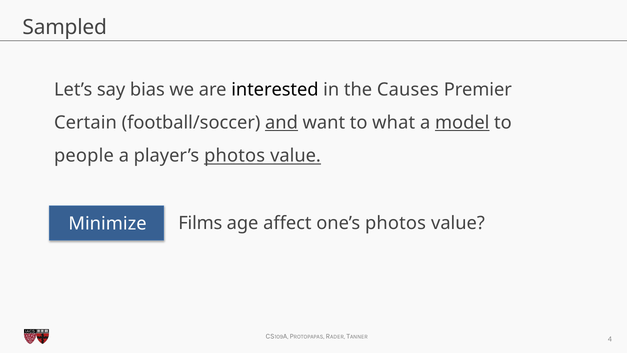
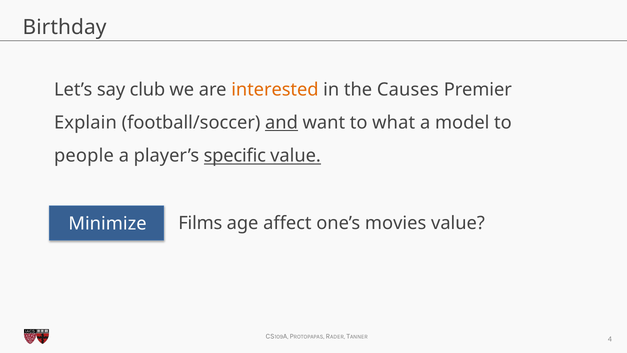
Sampled: Sampled -> Birthday (65, 27)
bias: bias -> club (147, 90)
interested colour: black -> orange (275, 90)
Certain: Certain -> Explain (85, 123)
model underline: present -> none (462, 123)
player’s photos: photos -> specific (235, 155)
one’s photos: photos -> movies (396, 223)
